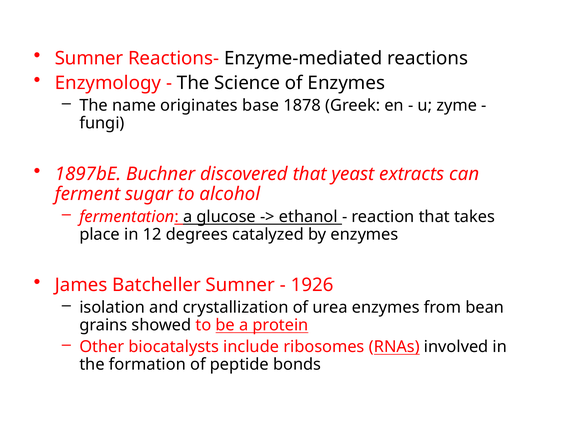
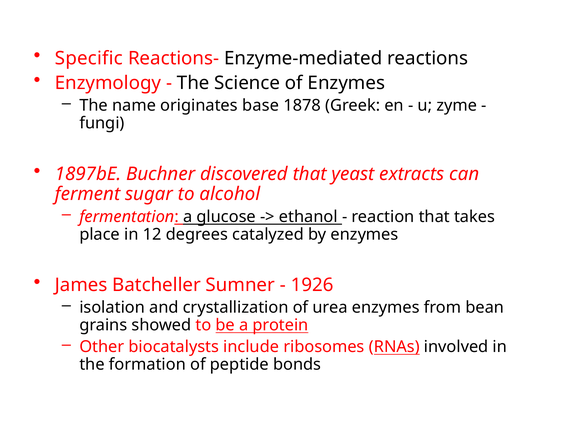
Sumner: Sumner -> Specific (89, 58)
